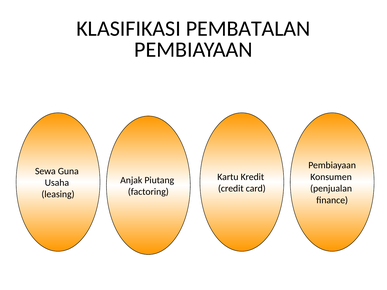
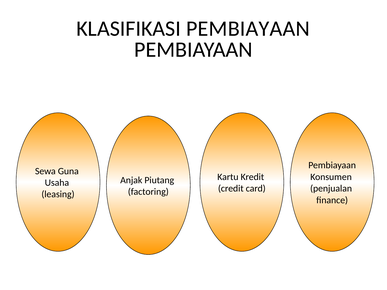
KLASIFIKASI PEMBATALAN: PEMBATALAN -> PEMBIAYAAN (248, 29)
